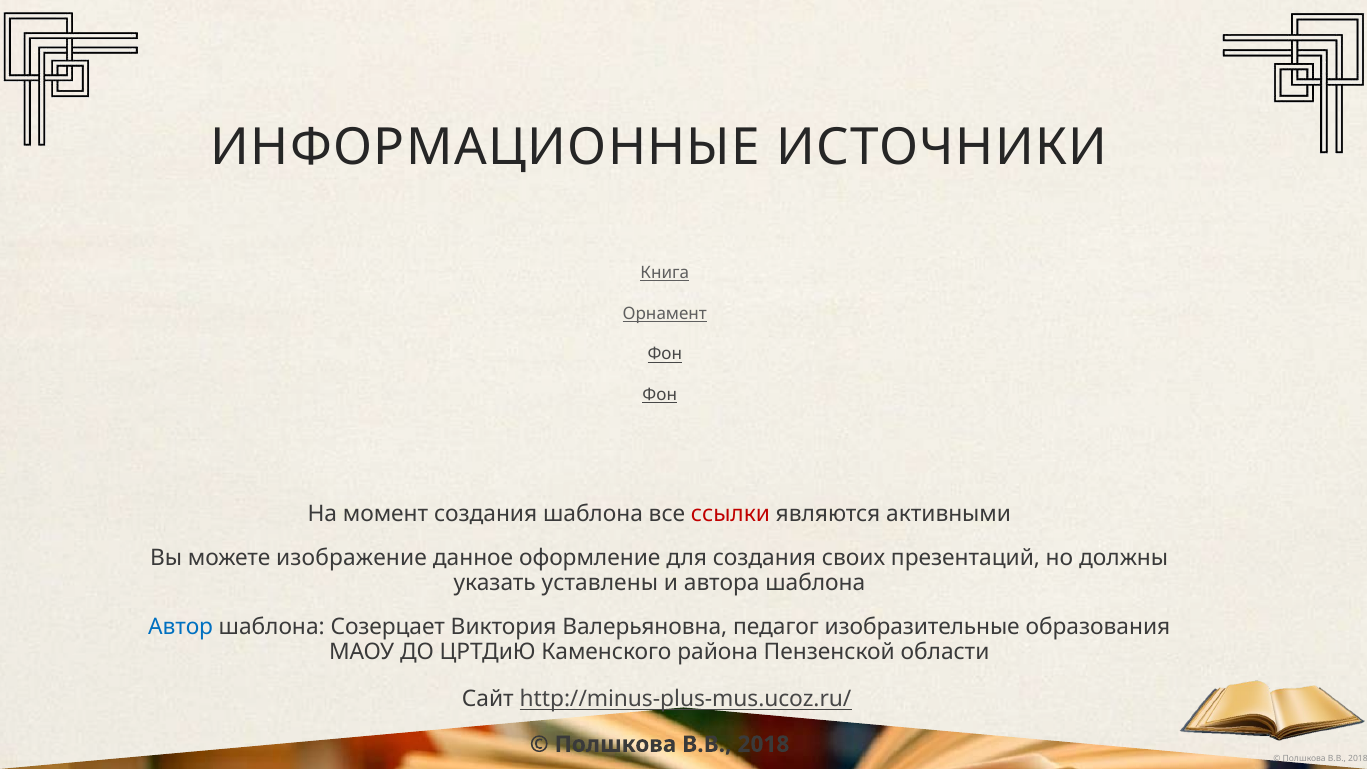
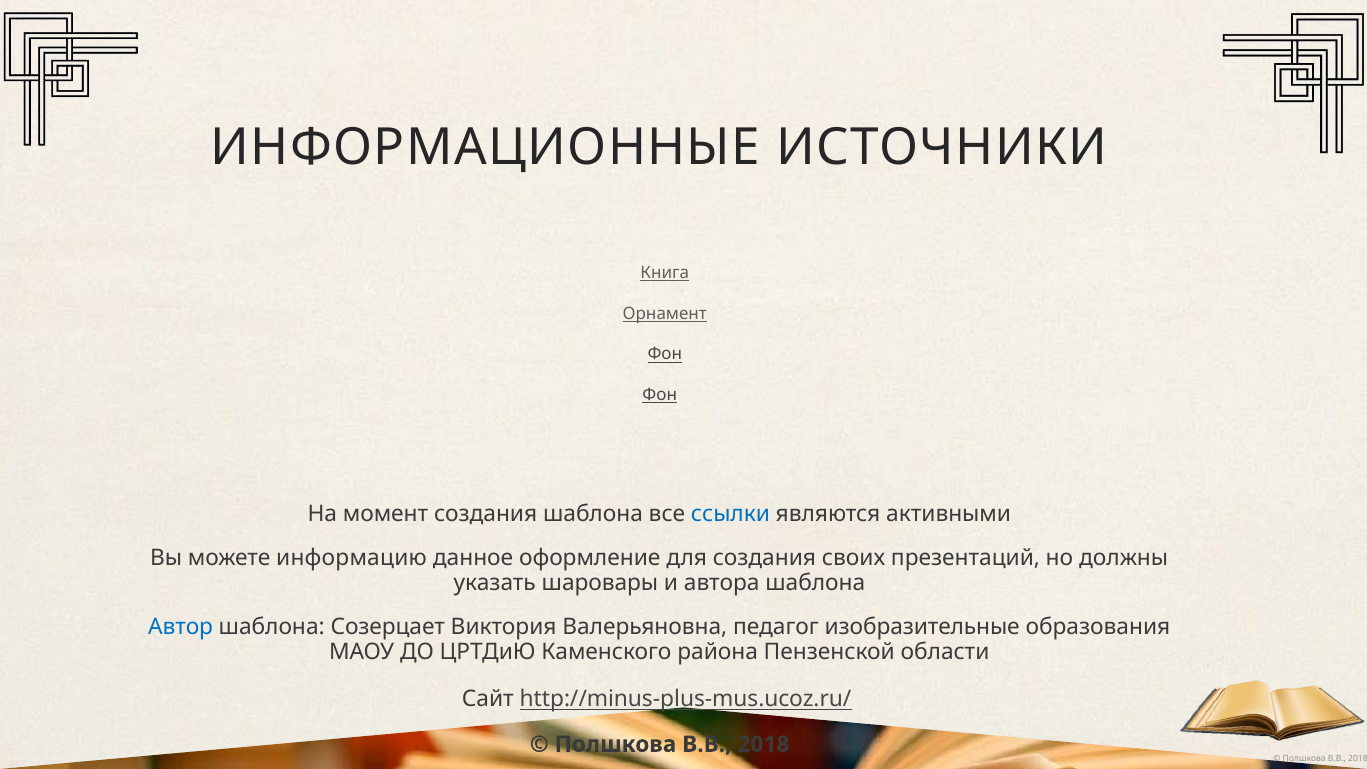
ссылки colour: red -> blue (730, 514)
изображение: изображение -> информацию (352, 558)
уставлены: уставлены -> шаровары (600, 583)
